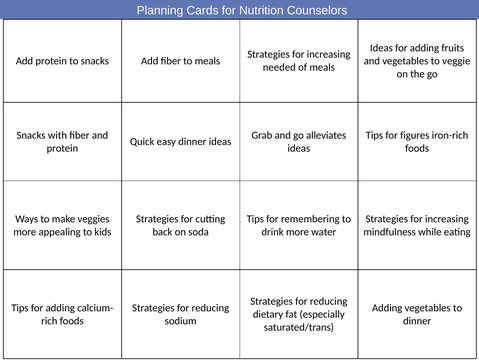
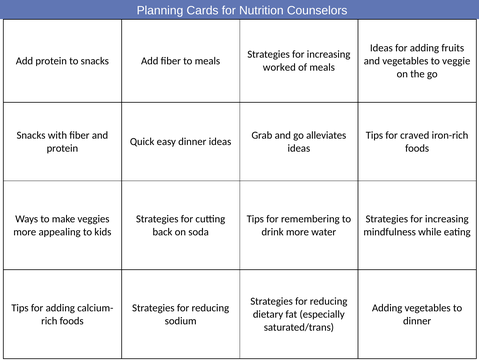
needed: needed -> worked (279, 67)
figures: figures -> craved (415, 135)
